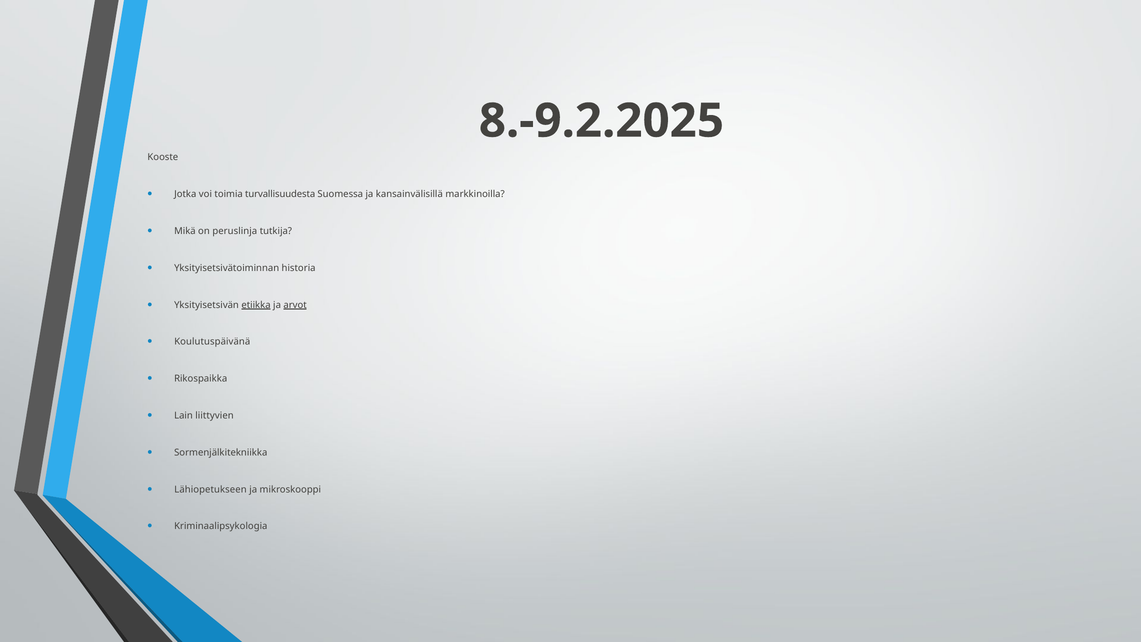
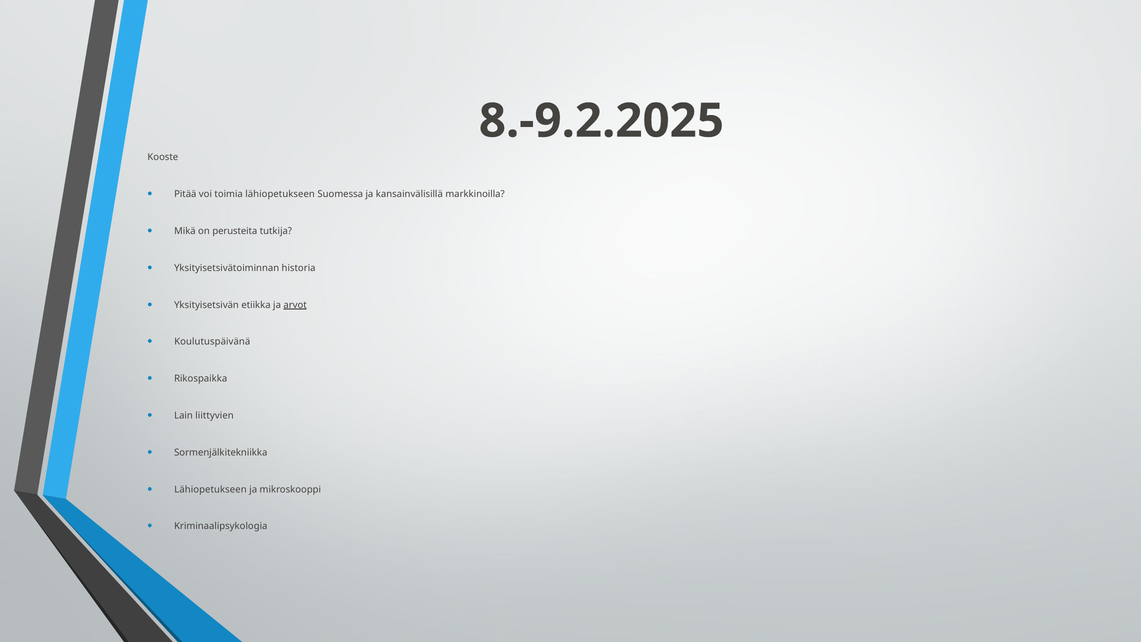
Jotka: Jotka -> Pitää (185, 194)
toimia turvallisuudesta: turvallisuudesta -> lähiopetukseen (280, 194)
peruslinja: peruslinja -> perusteita (235, 231)
etiikka underline: present -> none (256, 305)
